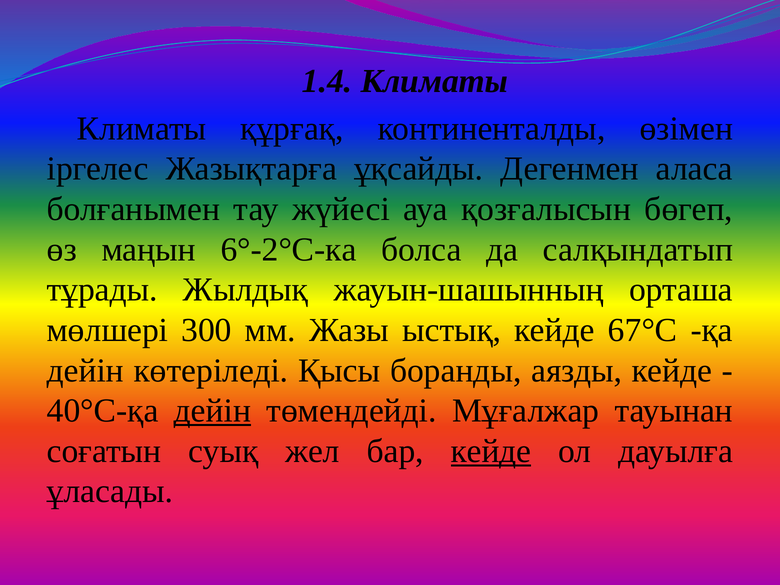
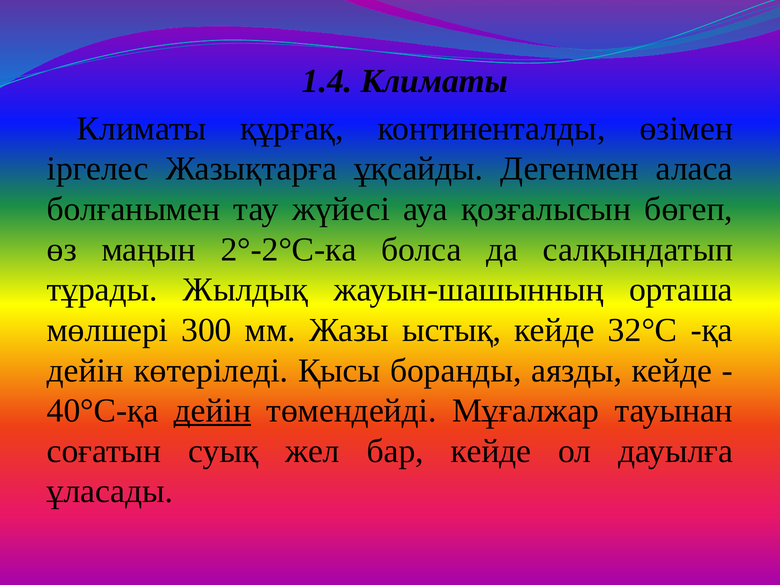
6°-2°С-ка: 6°-2°С-ка -> 2°-2°С-ка (289, 249)
67°С: 67°С -> 32°С (643, 330)
кейде underline: present -> none (491, 451)
